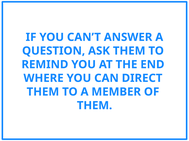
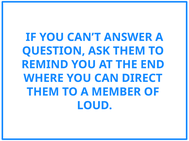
THEM: THEM -> LOUD (95, 106)
